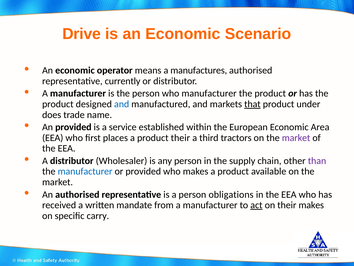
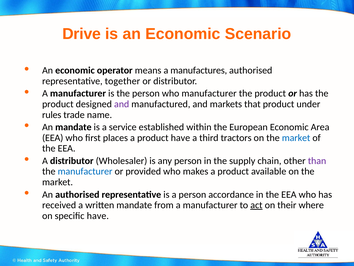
currently: currently -> together (122, 81)
and colour: blue -> purple (122, 104)
that underline: present -> none (252, 104)
does: does -> rules (52, 115)
An provided: provided -> mandate (73, 127)
product their: their -> have (180, 138)
market colour: purple -> blue (296, 138)
obligations: obligations -> accordance (231, 194)
their makes: makes -> where (311, 205)
specific carry: carry -> have (98, 215)
